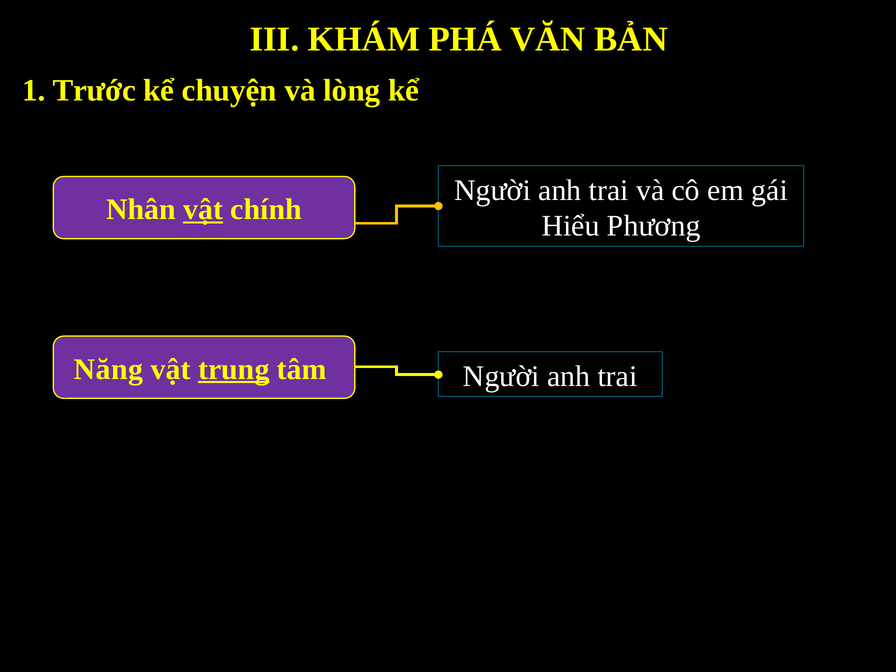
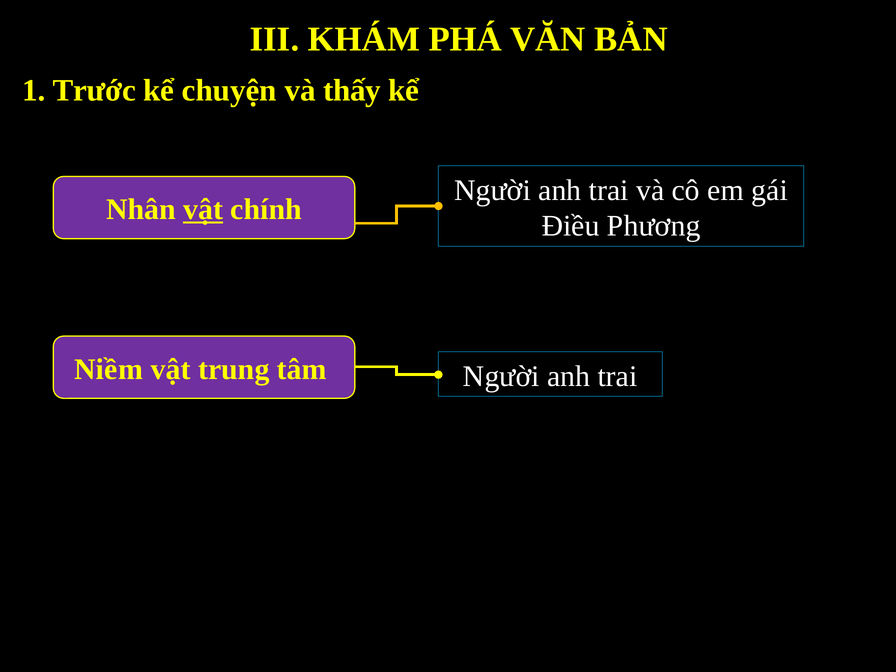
lòng: lòng -> thấy (352, 91)
Hiểu: Hiểu -> Điều (571, 226)
Năng: Năng -> Niềm (108, 369)
trung underline: present -> none (234, 369)
